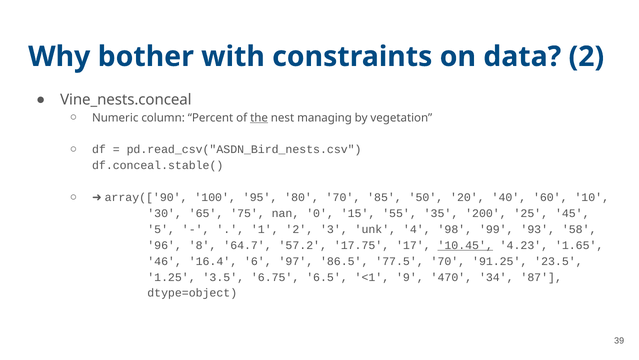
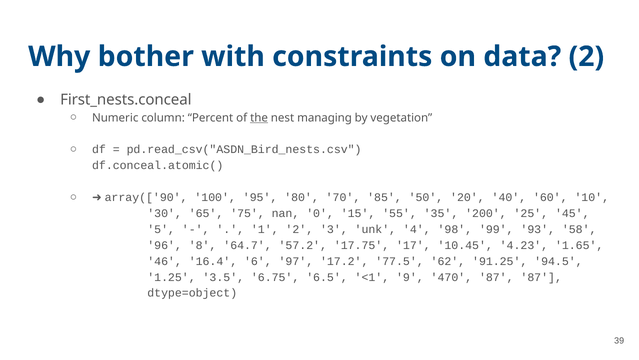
Vine_nests.conceal: Vine_nests.conceal -> First_nests.conceal (126, 100)
df.conceal.stable(: df.conceal.stable( -> df.conceal.atomic( (158, 165)
10.45 underline: present -> none (465, 245)
86.5: 86.5 -> 17.2 (344, 261)
77.5 70: 70 -> 62 (448, 261)
23.5: 23.5 -> 94.5 (558, 261)
470 34: 34 -> 87 (496, 277)
